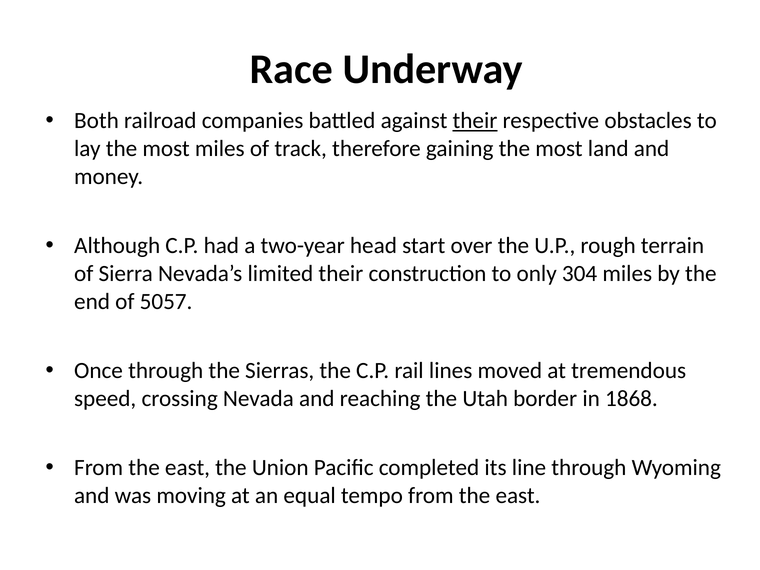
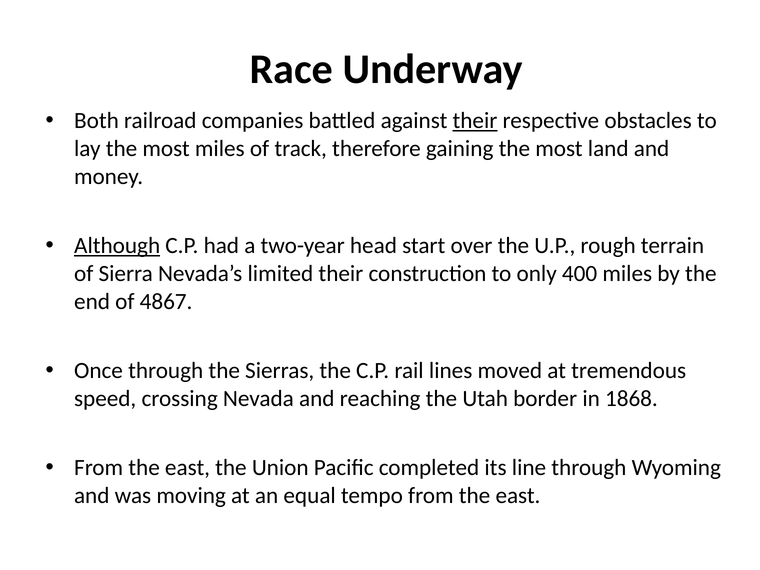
Although underline: none -> present (117, 246)
304: 304 -> 400 (580, 274)
5057: 5057 -> 4867 (166, 301)
